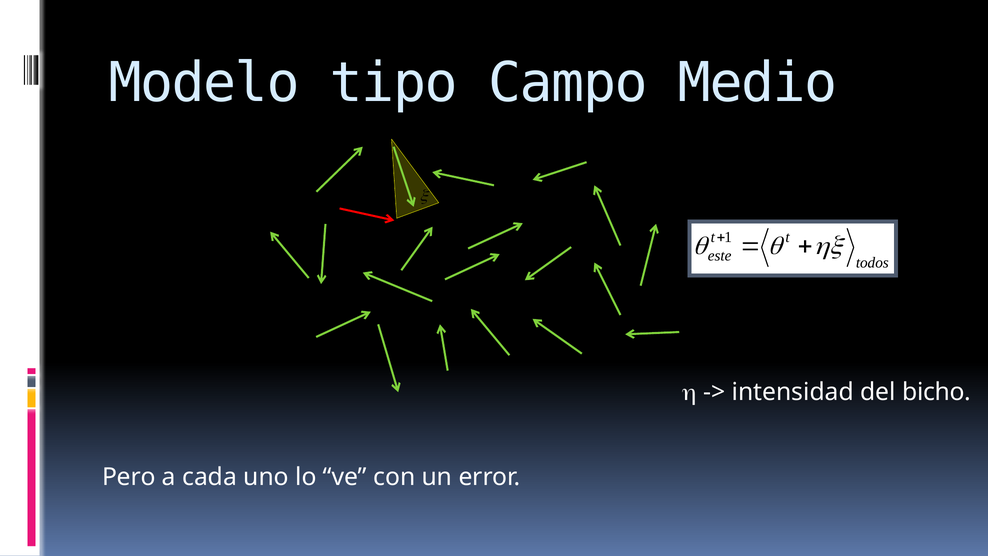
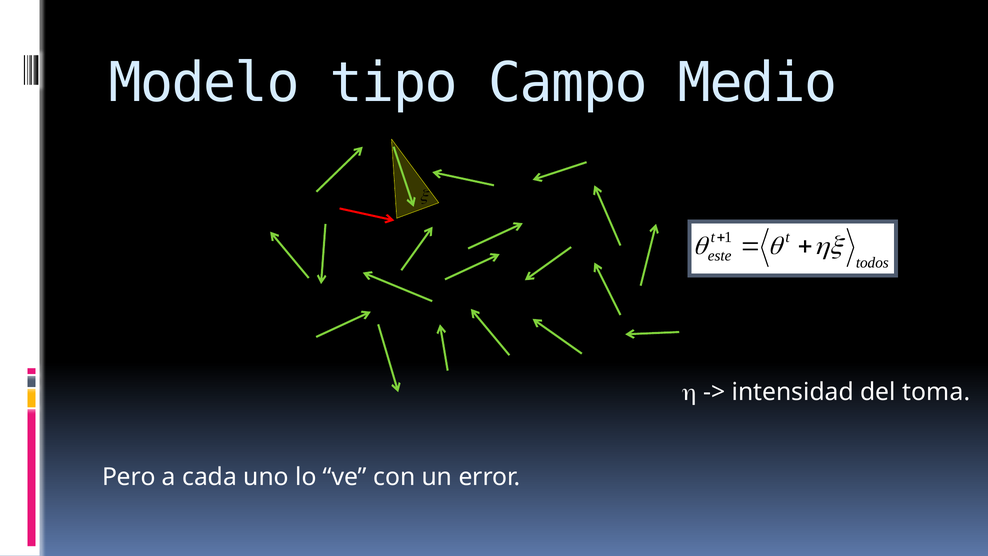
bicho: bicho -> toma (936, 392)
